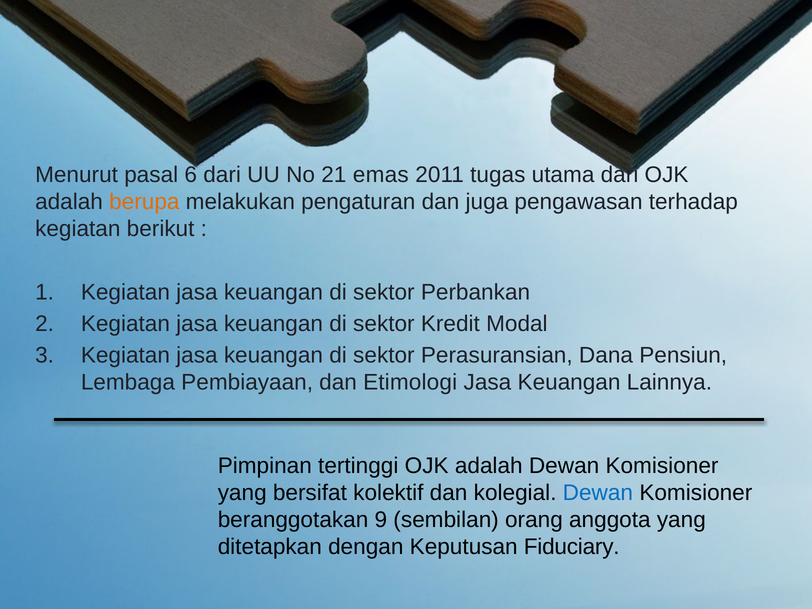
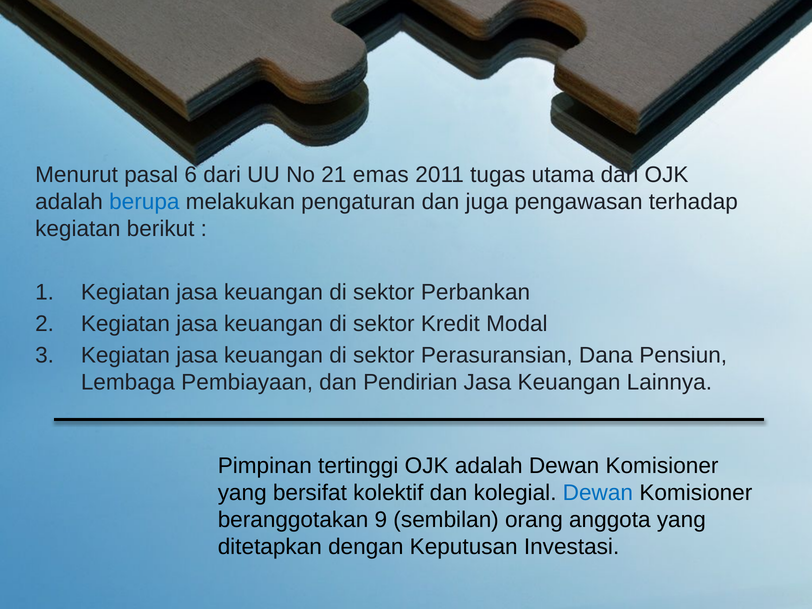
berupa colour: orange -> blue (144, 202)
Etimologi: Etimologi -> Pendirian (410, 382)
Fiduciary: Fiduciary -> Investasi (572, 547)
